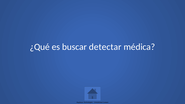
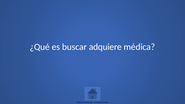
detectar: detectar -> adquiere (105, 47)
